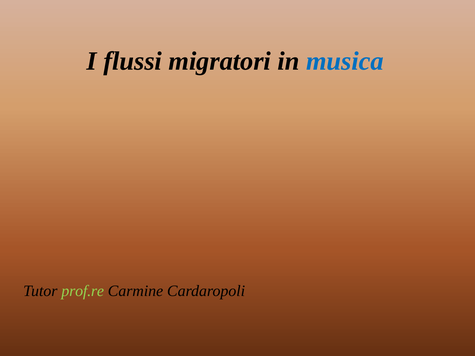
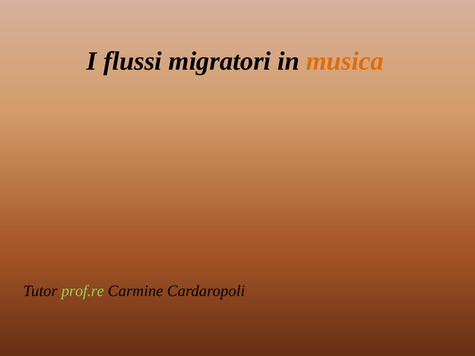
musica colour: blue -> orange (345, 61)
